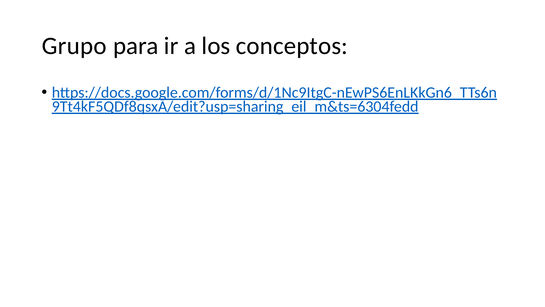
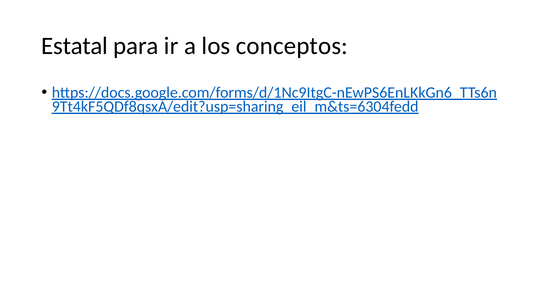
Grupo: Grupo -> Estatal (75, 46)
